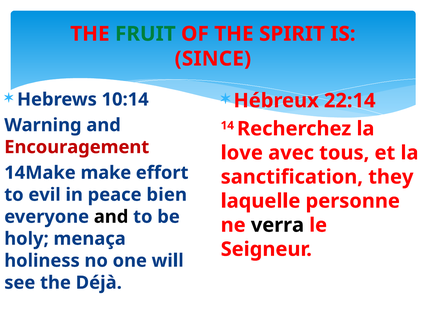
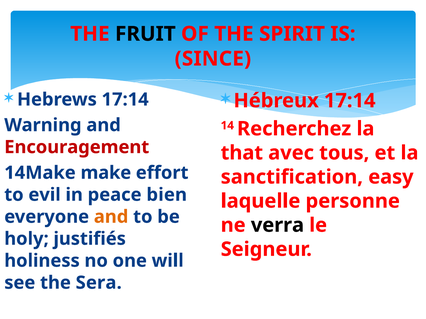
FRUIT colour: green -> black (145, 34)
Hebrews 10:14: 10:14 -> 17:14 (125, 100)
Hébreux 22:14: 22:14 -> 17:14 (350, 101)
love: love -> that (242, 153)
they: they -> easy (391, 177)
and colour: black -> orange (111, 217)
menaça: menaça -> justifiés (90, 239)
Déjà: Déjà -> Sera (99, 283)
